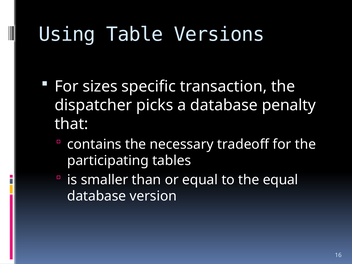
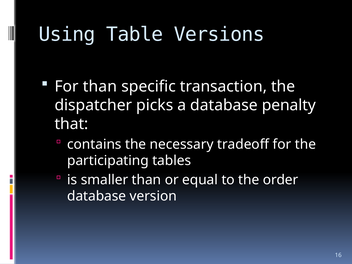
For sizes: sizes -> than (100, 86)
the equal: equal -> order (281, 180)
